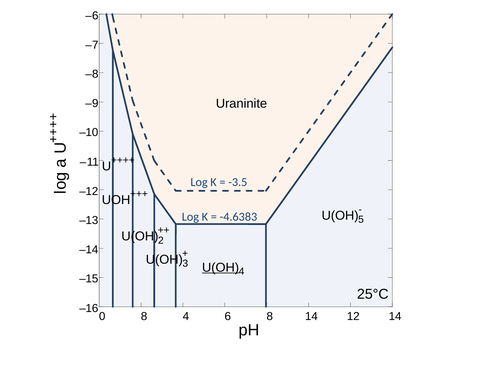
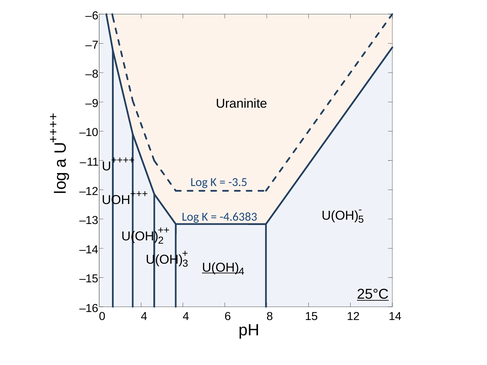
25°C underline: none -> present (373, 294)
0 8: 8 -> 4 (144, 317)
8 14: 14 -> 15 (311, 317)
